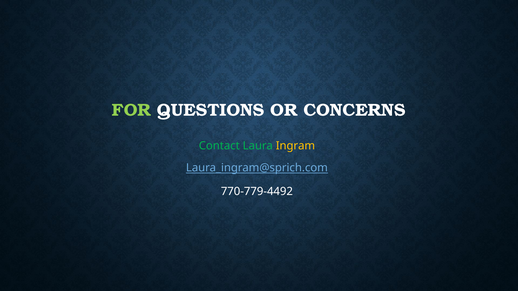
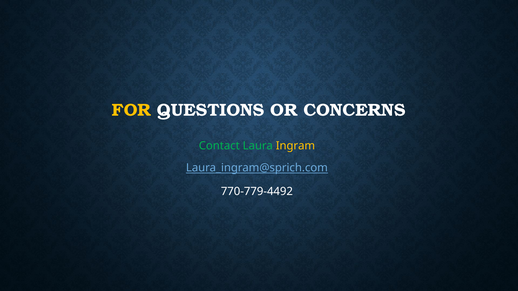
FOR colour: light green -> yellow (131, 110)
